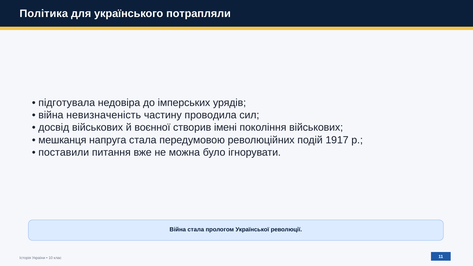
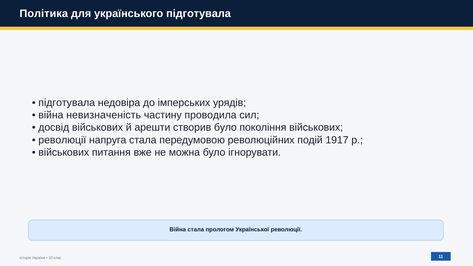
українського потрапляли: потрапляли -> підготувала (198, 14)
воєнної: воєнної -> арешти (152, 128)
створив імені: імені -> було (225, 128)
мешканця: мешканця -> революції (62, 140)
поставили: поставили -> військових (64, 152)
